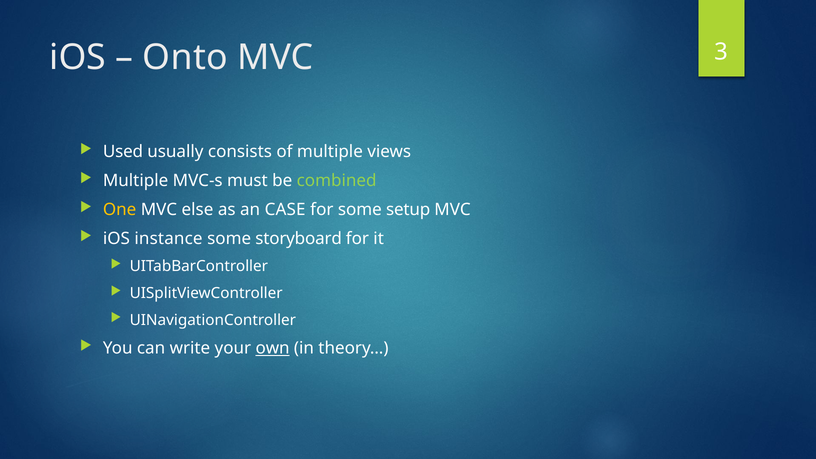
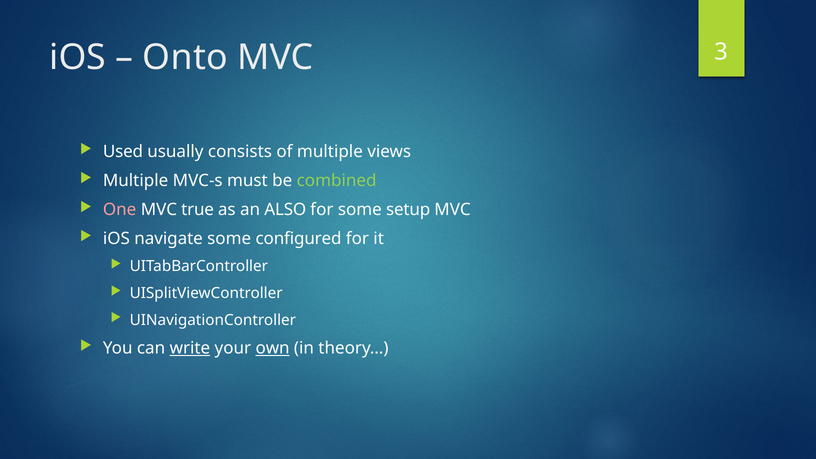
One colour: yellow -> pink (120, 210)
else: else -> true (198, 210)
CASE: CASE -> ALSO (285, 210)
instance: instance -> navigate (169, 239)
storyboard: storyboard -> configured (299, 239)
write underline: none -> present (190, 348)
